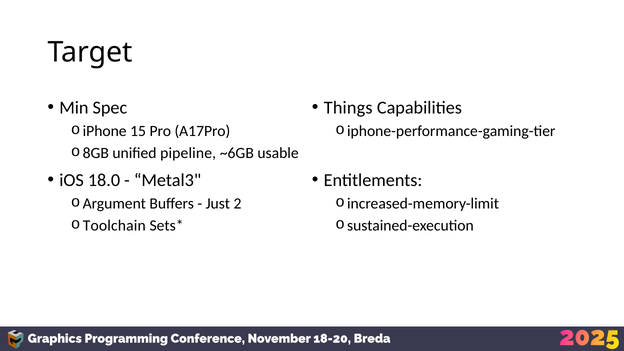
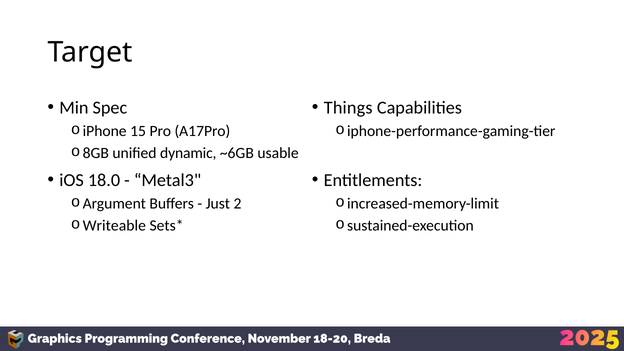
pipeline: pipeline -> dynamic (188, 153)
Toolchain: Toolchain -> Writeable (114, 225)
